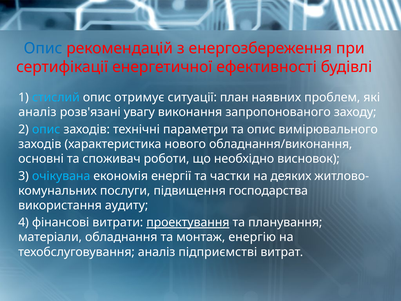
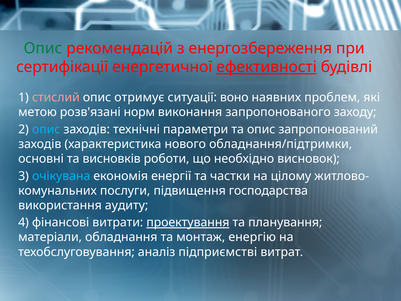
Опис colour: blue -> green (43, 48)
ефективності underline: none -> present (267, 67)
стислий colour: light blue -> pink (56, 97)
план: план -> воно (234, 97)
аналіз: аналіз -> метою (38, 112)
увагу: увагу -> норм (139, 112)
вимірювального: вимірювального -> запропонований (328, 129)
обладнання/виконання: обладнання/виконання -> обладнання/підтримки (281, 144)
споживач: споживач -> висновків (112, 159)
деяких: деяких -> цілому (291, 176)
